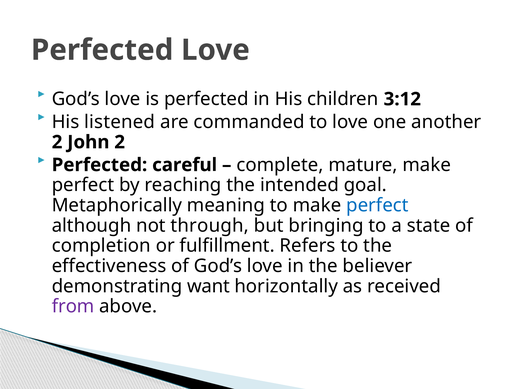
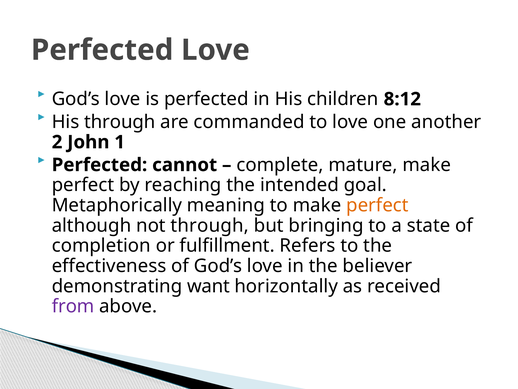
3:12: 3:12 -> 8:12 (402, 99)
His listened: listened -> through (120, 122)
John 2: 2 -> 1 (120, 142)
careful: careful -> cannot (185, 165)
perfect colour: blue -> orange (377, 205)
